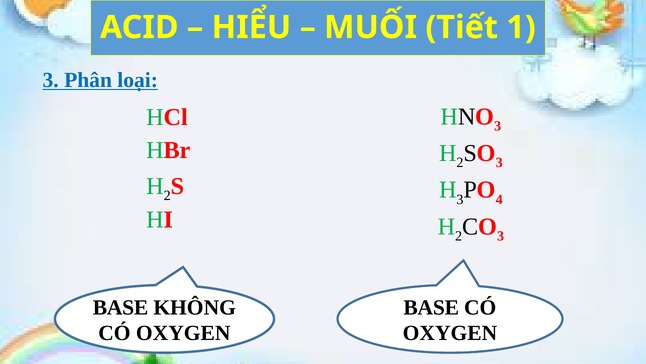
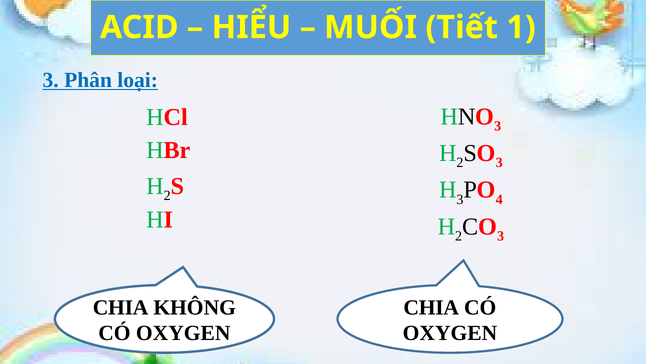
BASE: BASE -> CHIA (121, 307)
BASE: BASE -> CHIA (431, 307)
